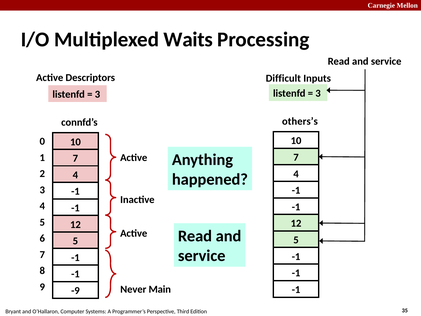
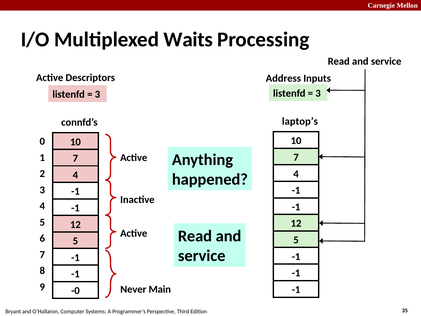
Difficult: Difficult -> Address (283, 78)
others’s: others’s -> laptop’s (300, 121)
-9: -9 -> -0 (75, 290)
